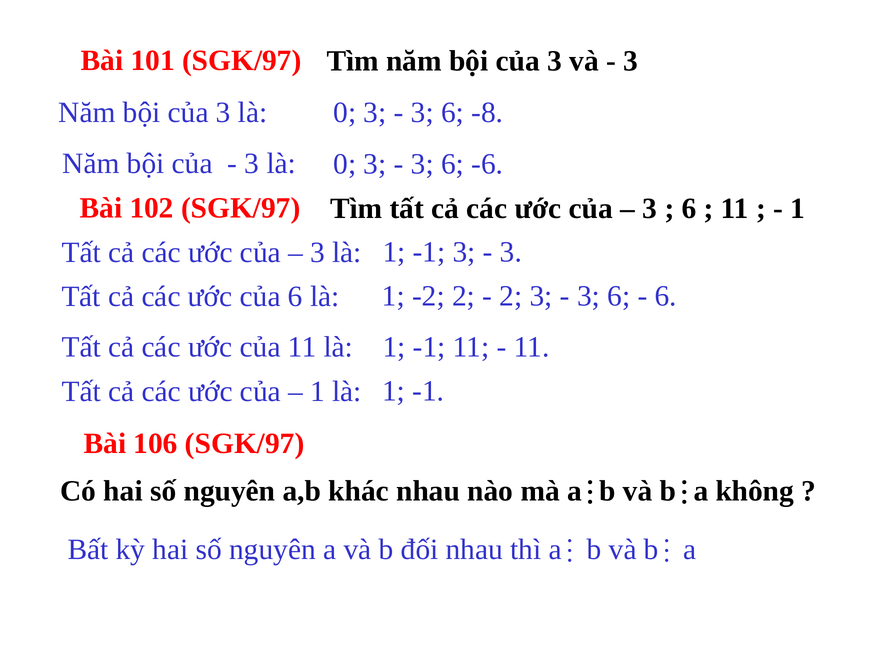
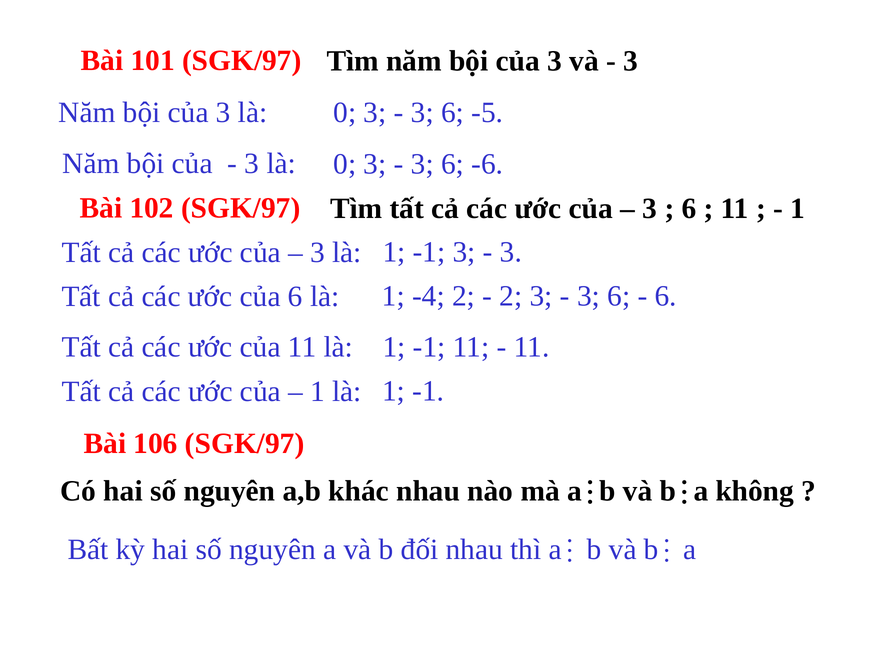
-8: -8 -> -5 (487, 112)
-2: -2 -> -4 (428, 296)
